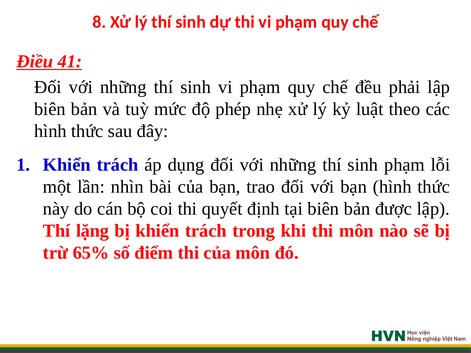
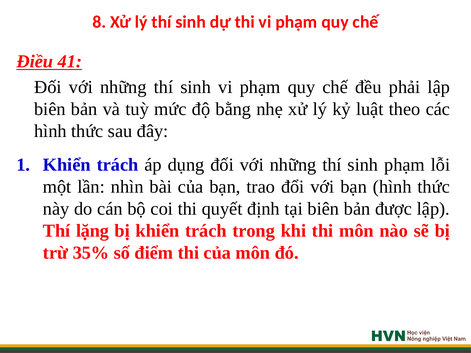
phép: phép -> bằng (233, 109)
65%: 65% -> 35% (91, 253)
